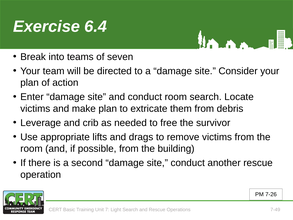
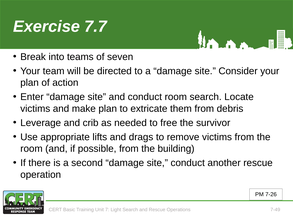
6.4: 6.4 -> 7.7 (96, 26)
